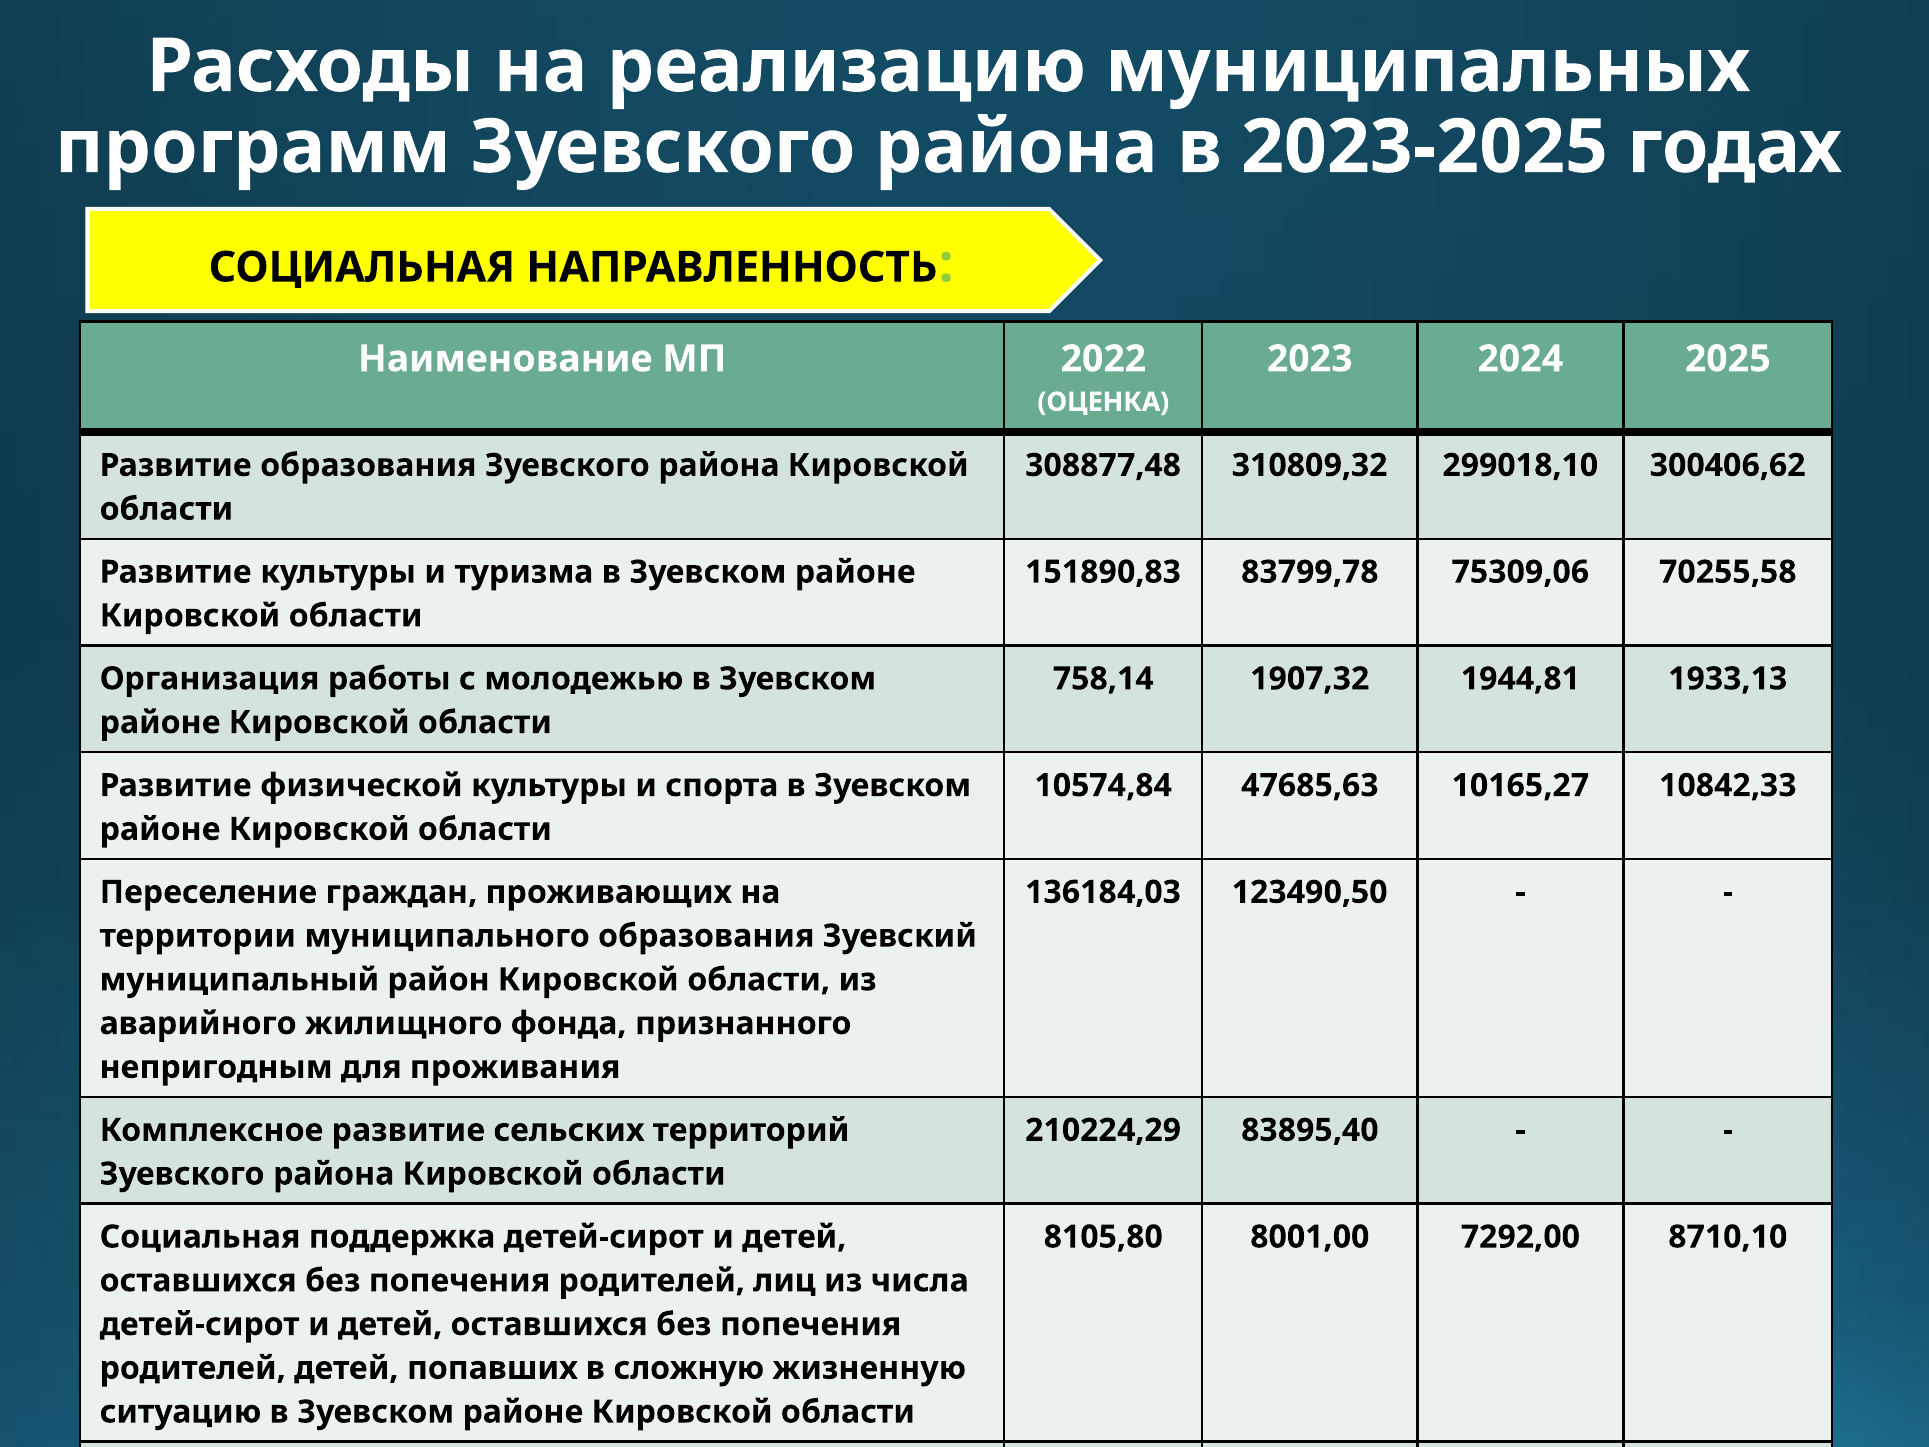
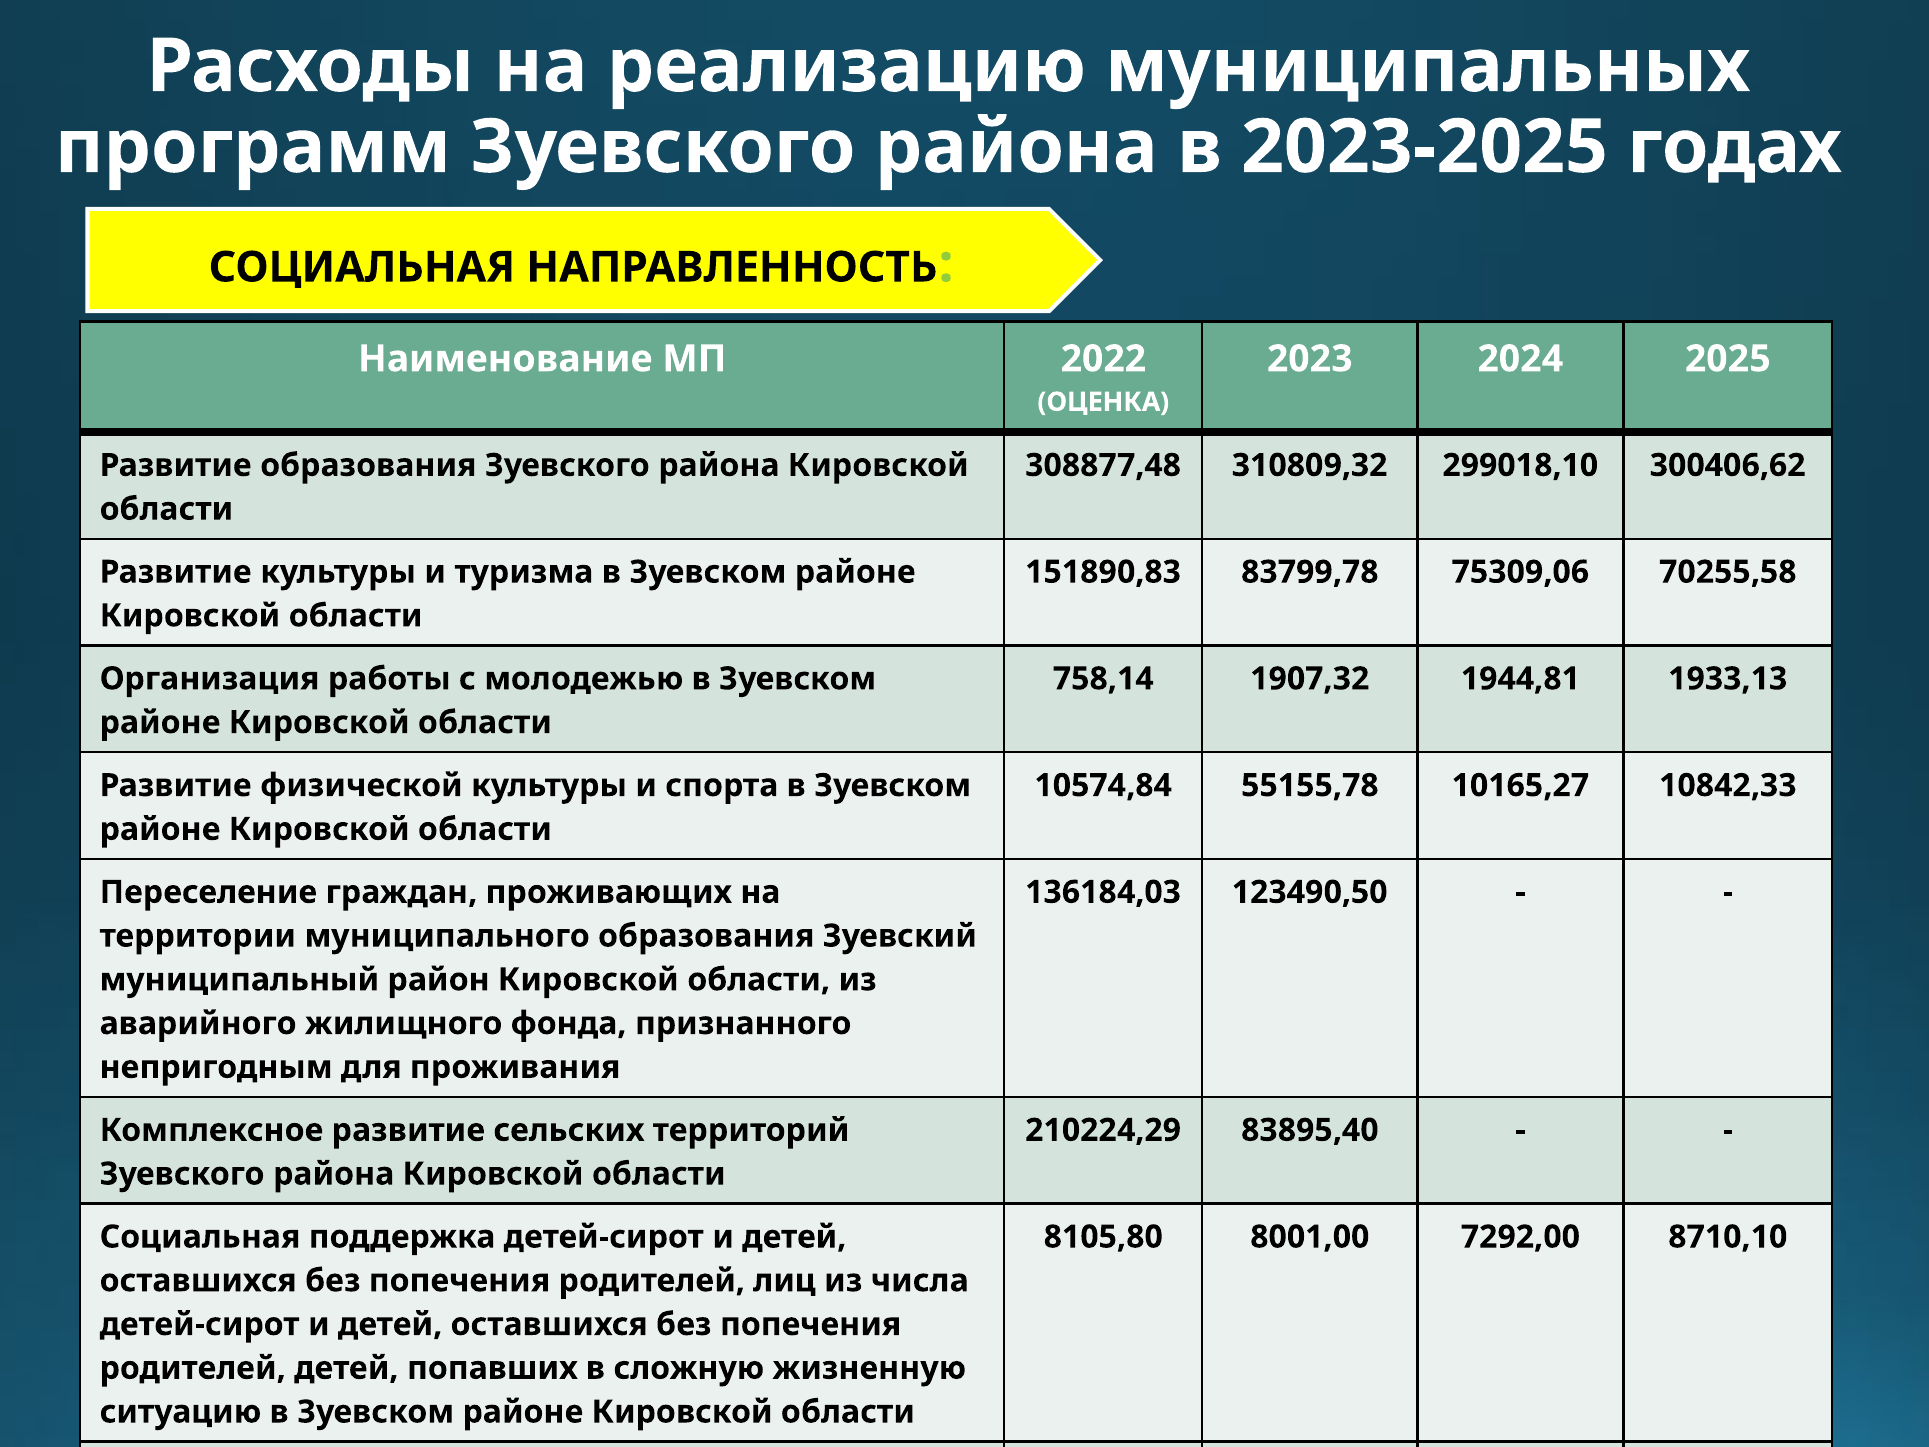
47685,63: 47685,63 -> 55155,78 (1310, 785)
